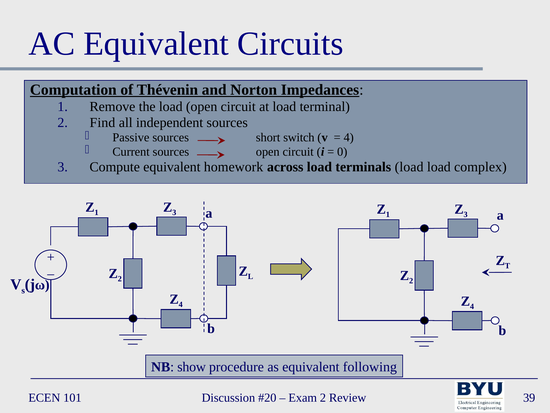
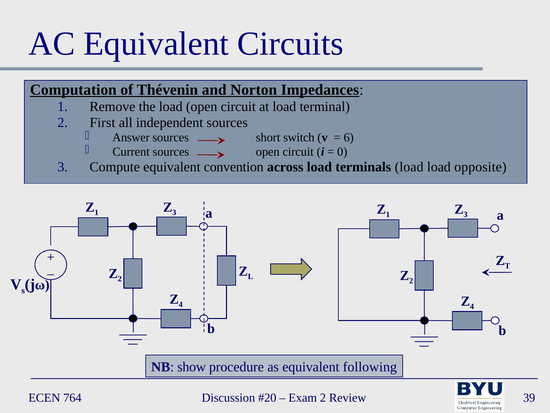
Find: Find -> First (102, 122)
Passive: Passive -> Answer (131, 137)
4: 4 -> 6 (349, 137)
homework: homework -> convention (234, 167)
complex: complex -> opposite (480, 167)
101: 101 -> 764 (72, 397)
